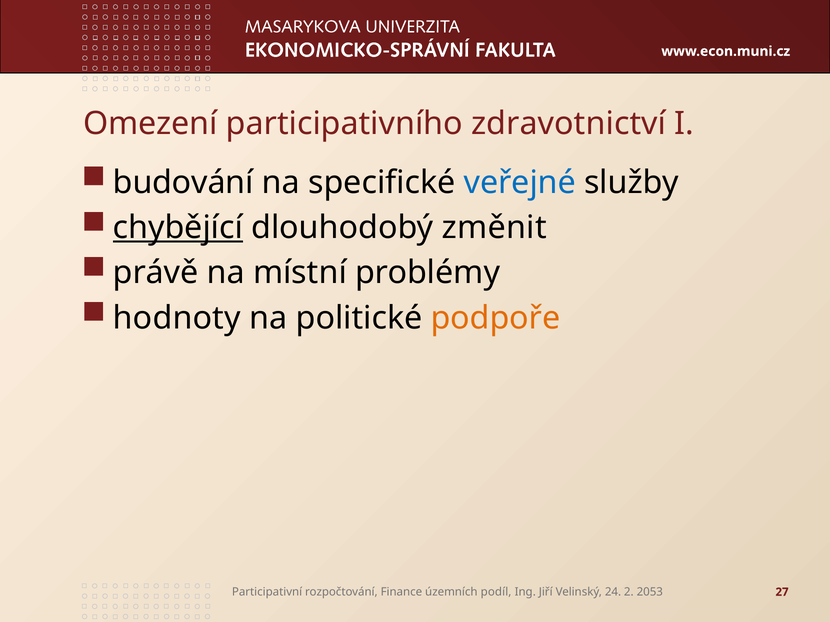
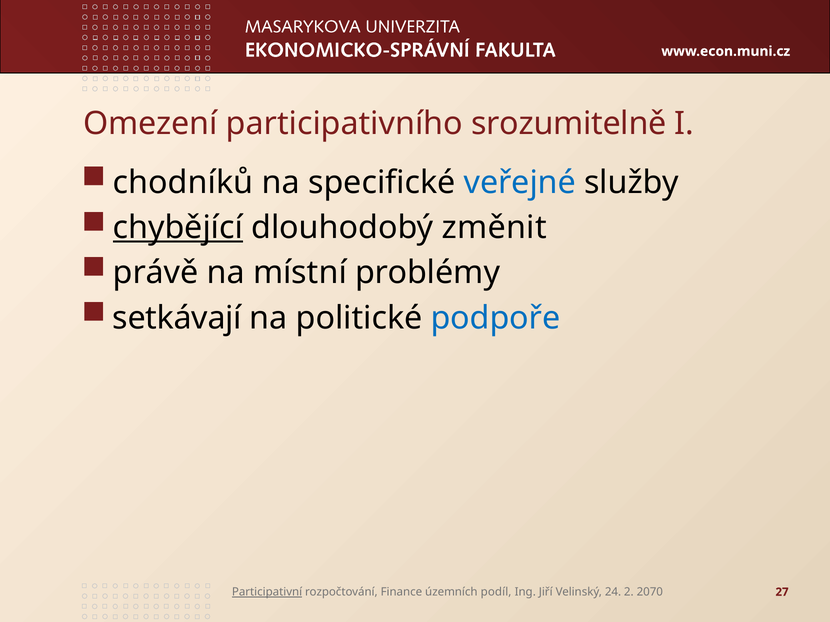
zdravotnictví: zdravotnictví -> srozumitelně (569, 124)
budování: budování -> chodníků (183, 183)
hodnoty: hodnoty -> setkávají (177, 318)
podpoře colour: orange -> blue (495, 318)
Participativní underline: none -> present (267, 592)
2053: 2053 -> 2070 (650, 592)
